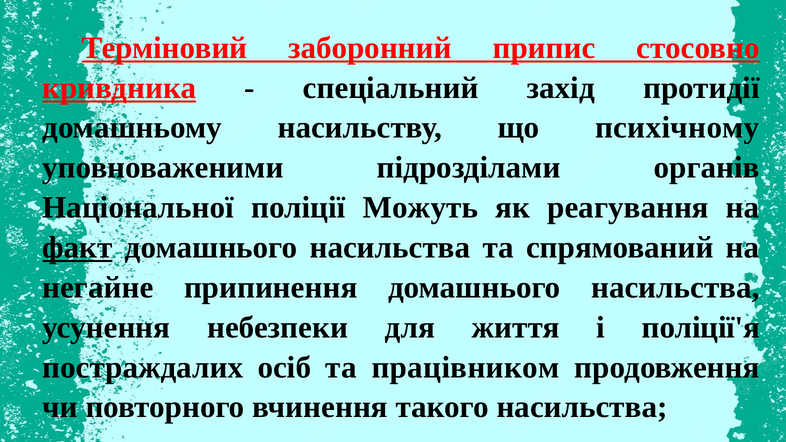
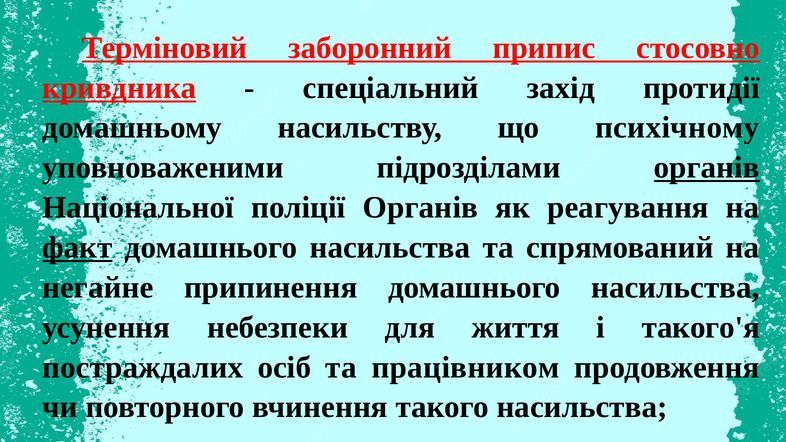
органів underline: none -> present (707, 168)
поліції Можуть: Можуть -> Органів (420, 208)
поліції'я: поліції'я -> такого'я (701, 327)
